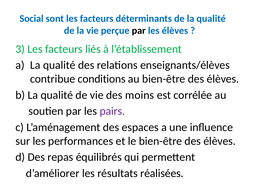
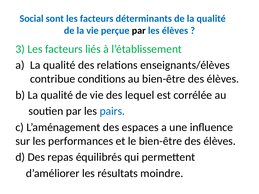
moins: moins -> lequel (140, 95)
pairs colour: purple -> blue (112, 111)
réalisées: réalisées -> moindre (162, 174)
